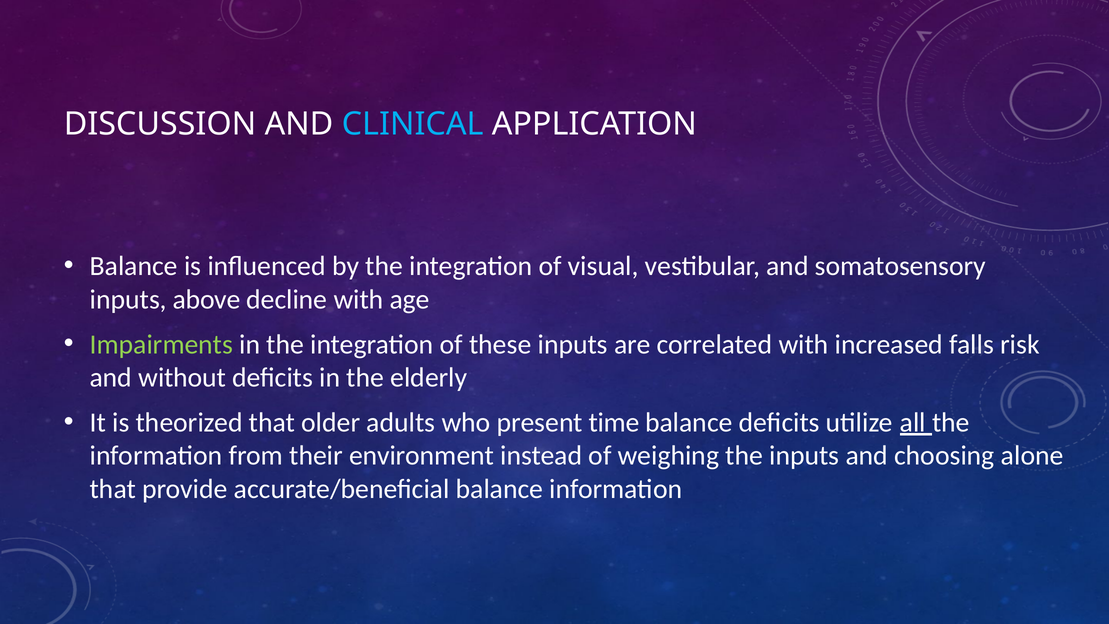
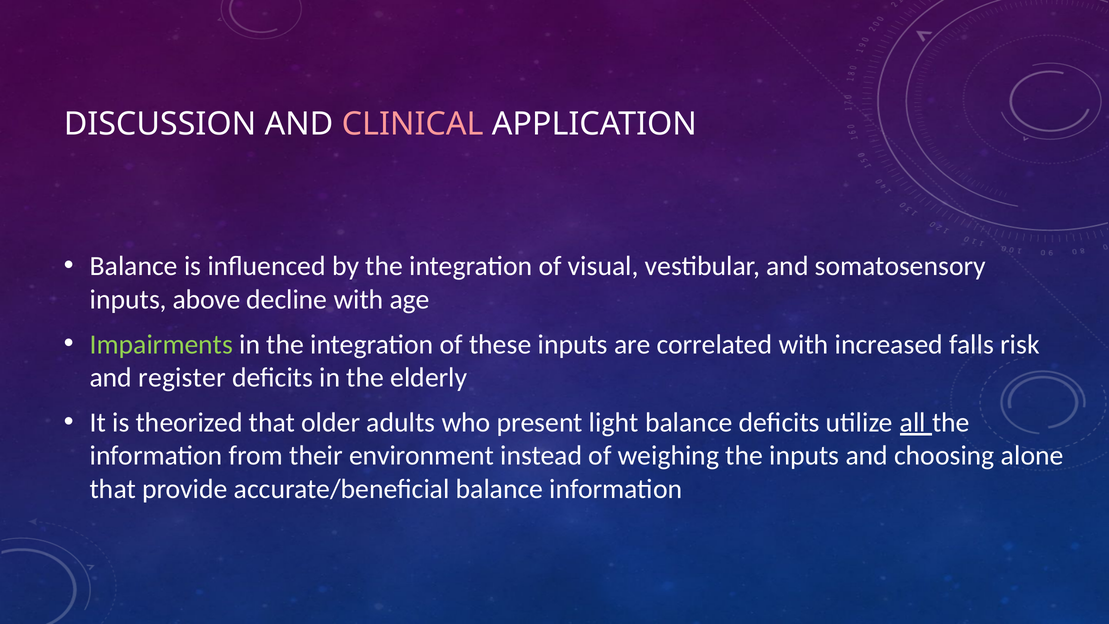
CLINICAL colour: light blue -> pink (413, 124)
without: without -> register (182, 378)
time: time -> light (614, 422)
